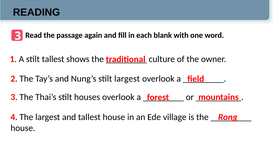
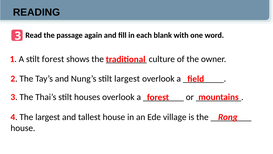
stilt tallest: tallest -> forest (53, 59)
